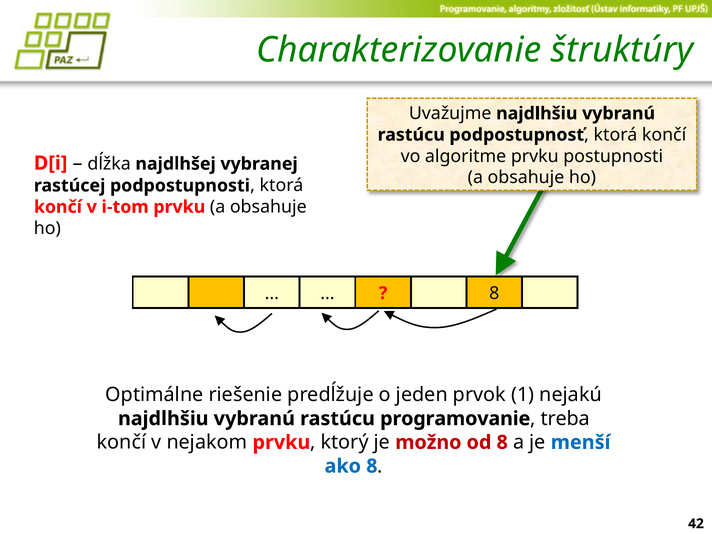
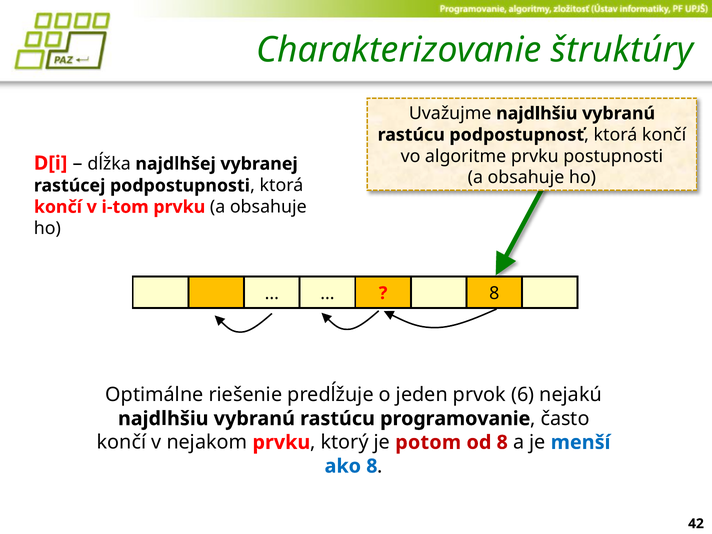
1: 1 -> 6 (523, 395)
treba: treba -> často (565, 419)
možno: možno -> potom (428, 442)
